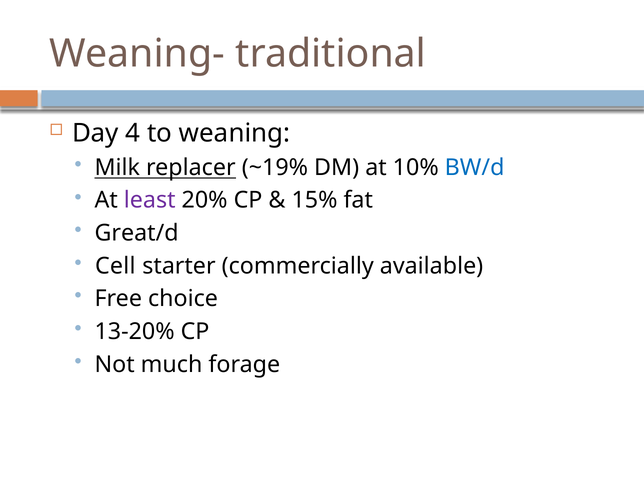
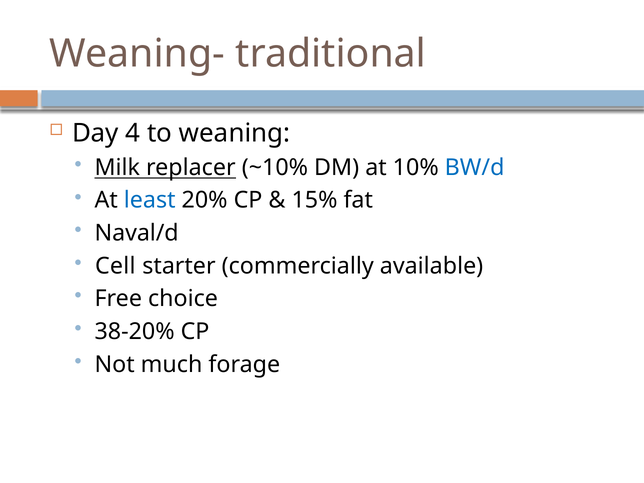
~19%: ~19% -> ~10% (275, 168)
least colour: purple -> blue (150, 200)
Great/d: Great/d -> Naval/d (137, 233)
13-20%: 13-20% -> 38-20% (135, 332)
